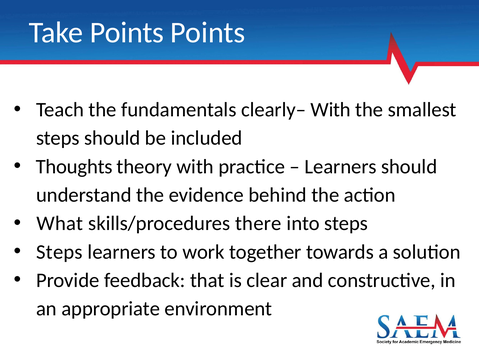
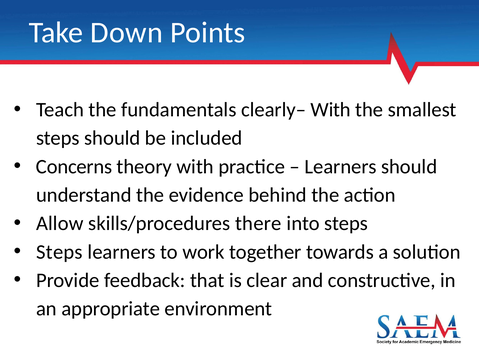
Take Points: Points -> Down (127, 33)
Thoughts: Thoughts -> Concerns (74, 167)
What: What -> Allow (60, 224)
